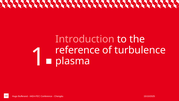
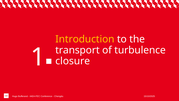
Introduction colour: pink -> yellow (85, 39)
reference: reference -> transport (78, 50)
plasma: plasma -> closure (73, 61)
